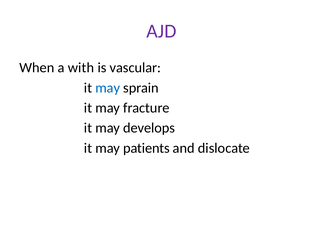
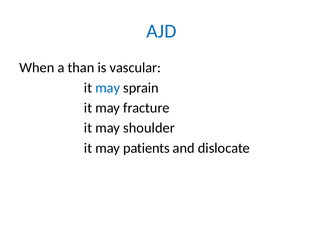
AJD colour: purple -> blue (161, 31)
with: with -> than (81, 68)
develops: develops -> shoulder (149, 128)
